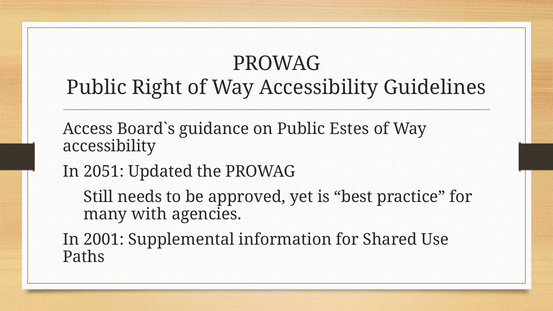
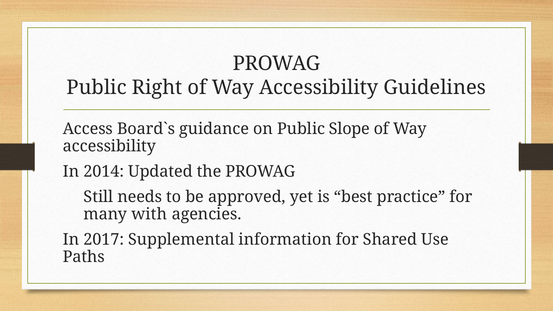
Estes: Estes -> Slope (349, 129)
2051: 2051 -> 2014 (104, 172)
2001: 2001 -> 2017 (104, 240)
